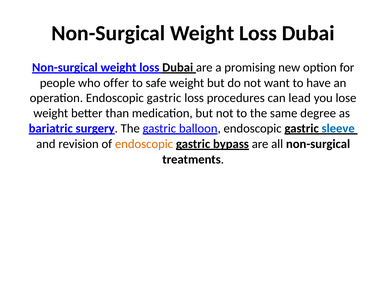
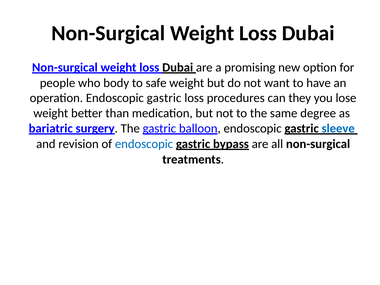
offer: offer -> body (116, 83)
lead: lead -> they (300, 98)
endoscopic colour: orange -> blue (144, 144)
